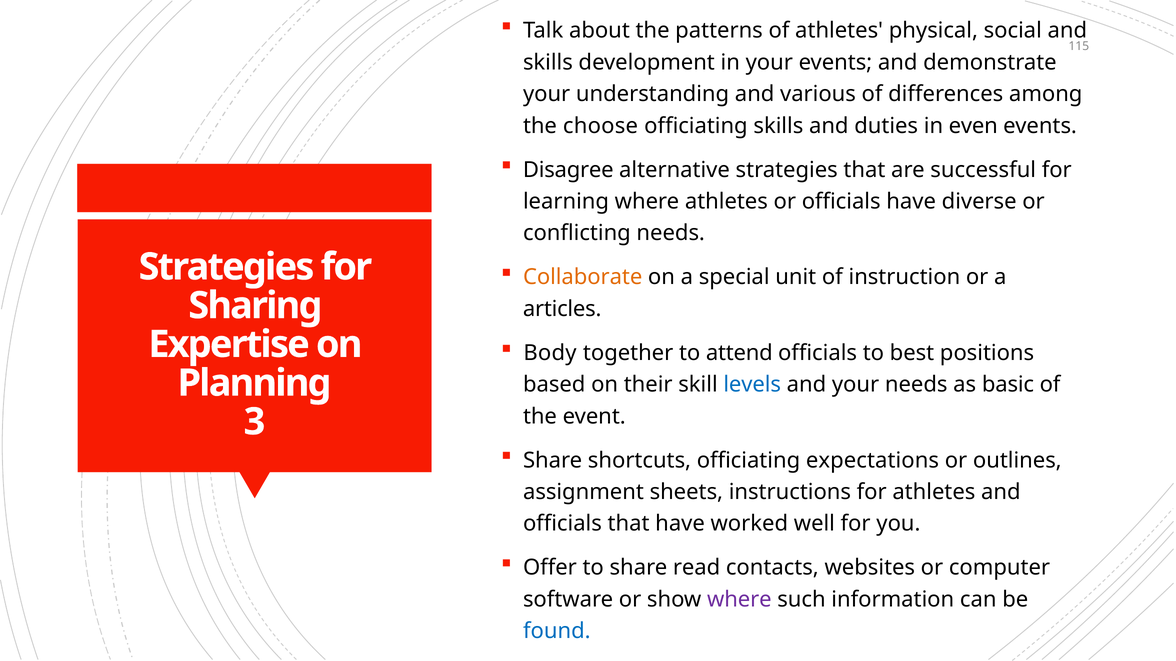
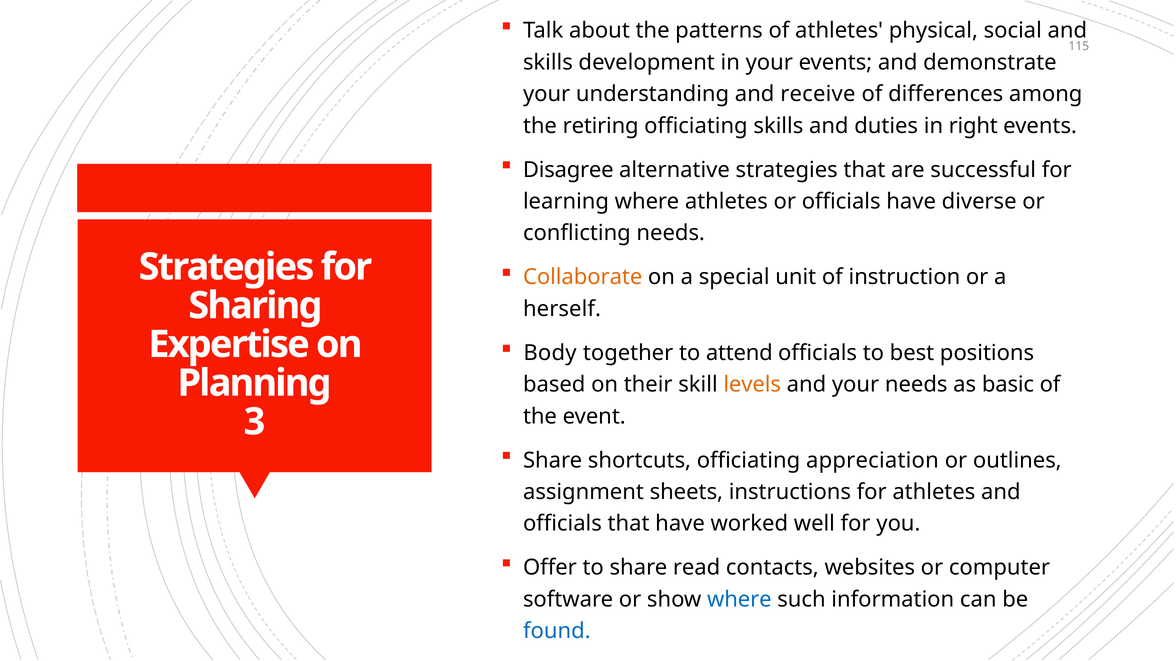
various: various -> receive (818, 94)
choose: choose -> retiring (601, 126)
even: even -> right (973, 126)
articles: articles -> herself (562, 309)
levels colour: blue -> orange (752, 385)
expectations: expectations -> appreciation (872, 461)
where colour: purple -> blue (739, 600)
